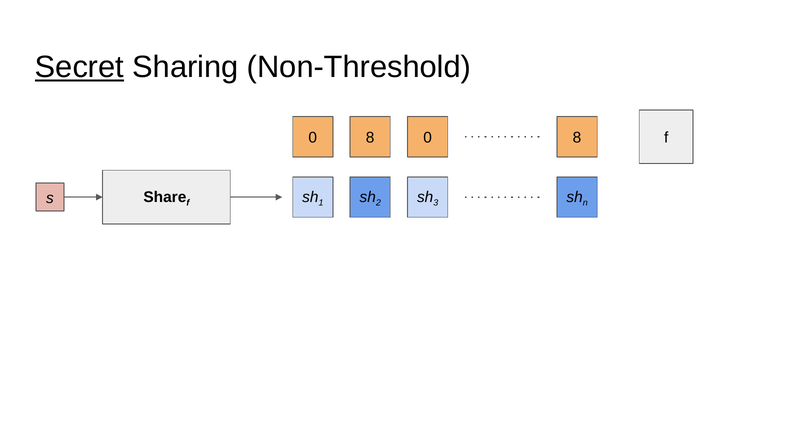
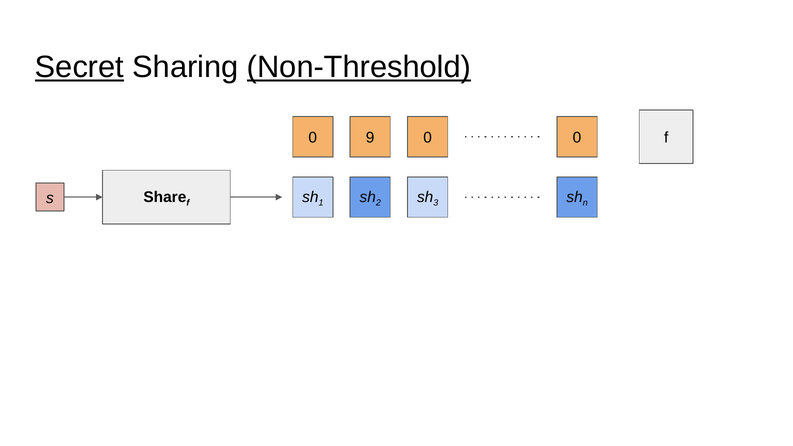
Non-Threshold underline: none -> present (359, 67)
8: 8 -> 9 (370, 138)
8: 8 -> 0 (577, 138)
